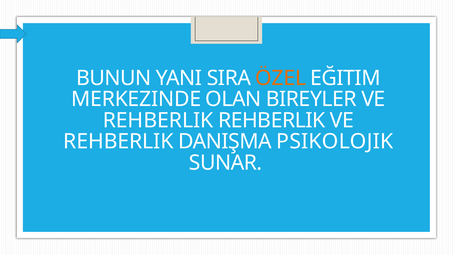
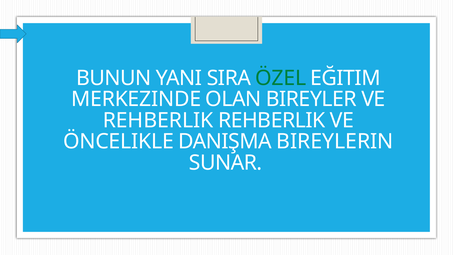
ÖZEL colour: orange -> green (281, 78)
REHBERLIK: REHBERLIK -> ÖNCELIKLE (118, 142)
PSIKOLOJIK: PSIKOLOJIK -> BIREYLERIN (335, 142)
